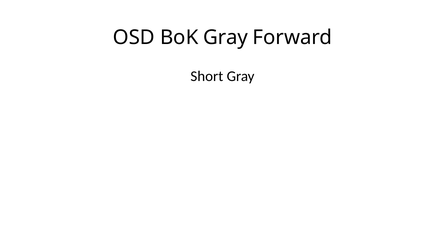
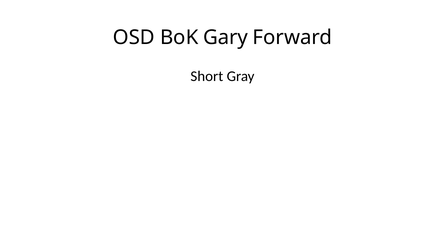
BoK Gray: Gray -> Gary (226, 37)
